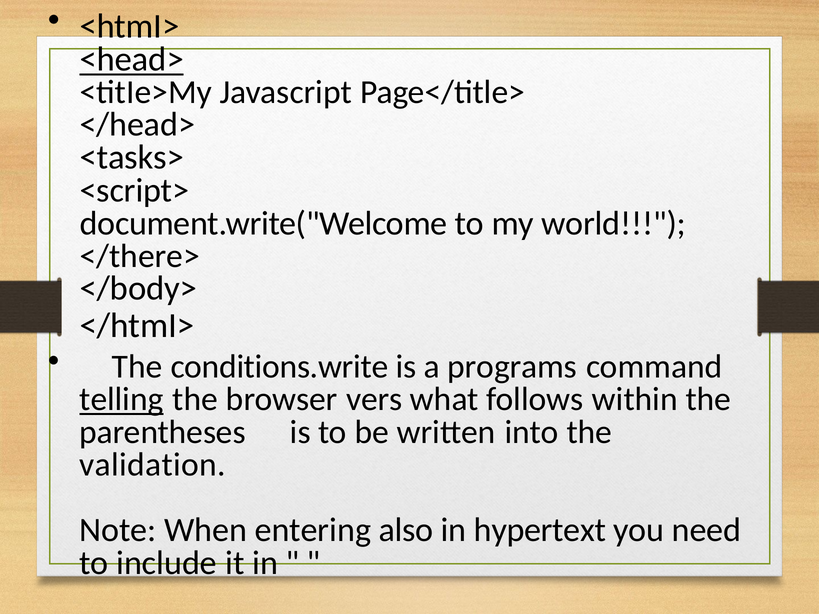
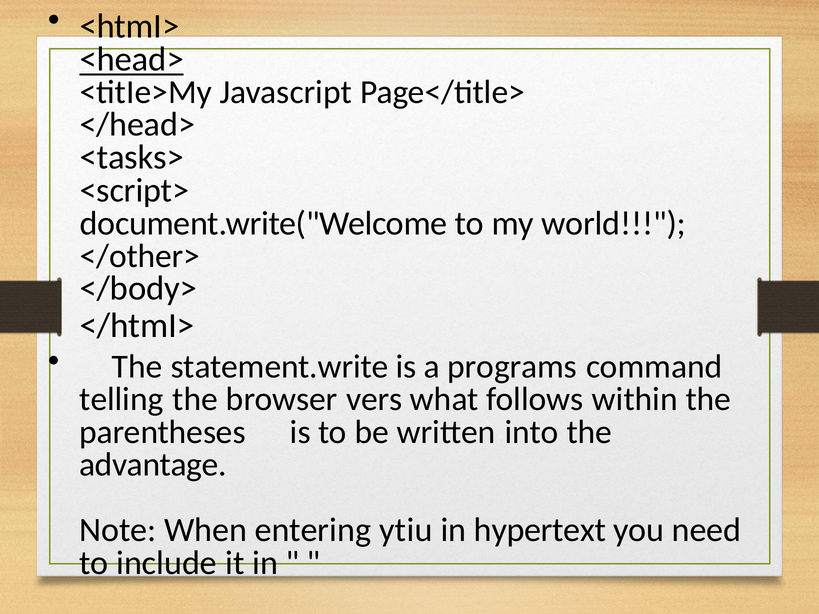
</there>: </there> -> </other> (140, 256)
conditions.write: conditions.write -> statement.write (279, 367)
telling underline: present -> none (121, 400)
validation: validation -> advantage (153, 465)
also: also -> ytiu (406, 530)
